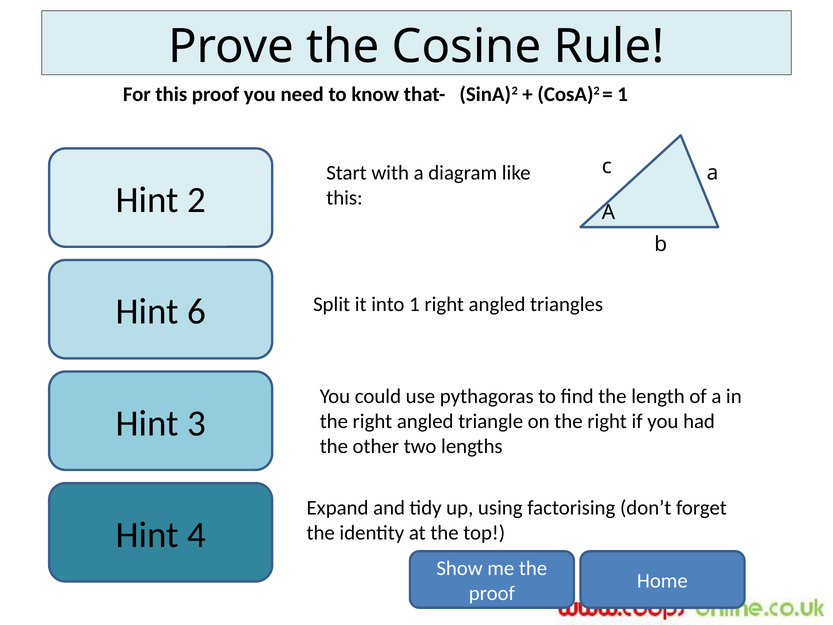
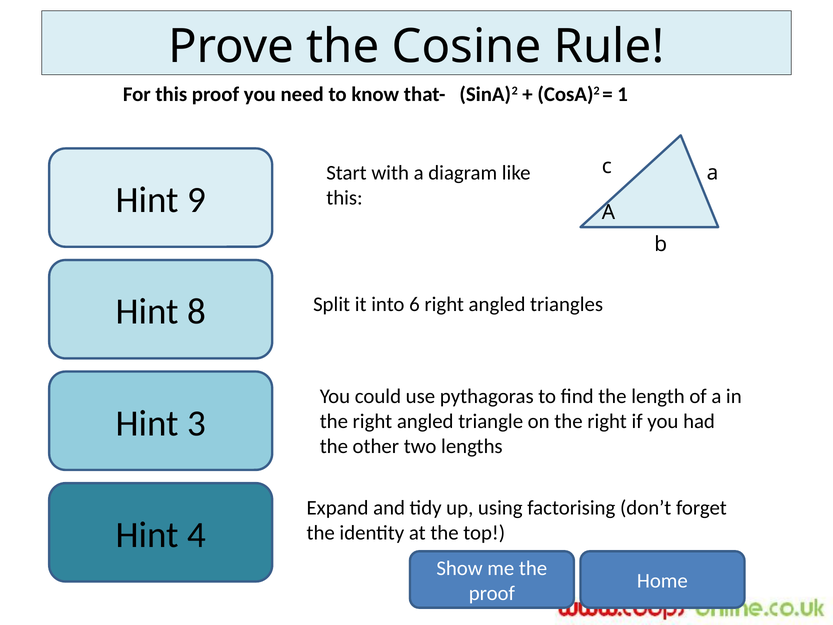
2: 2 -> 9 (196, 200)
into 1: 1 -> 6 (414, 304)
6: 6 -> 8 (196, 312)
